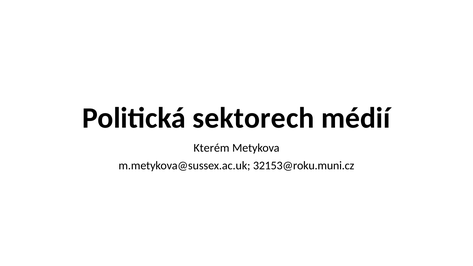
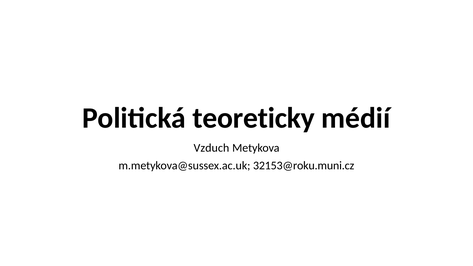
sektorech: sektorech -> teoreticky (254, 118)
Kterém: Kterém -> Vzduch (211, 148)
